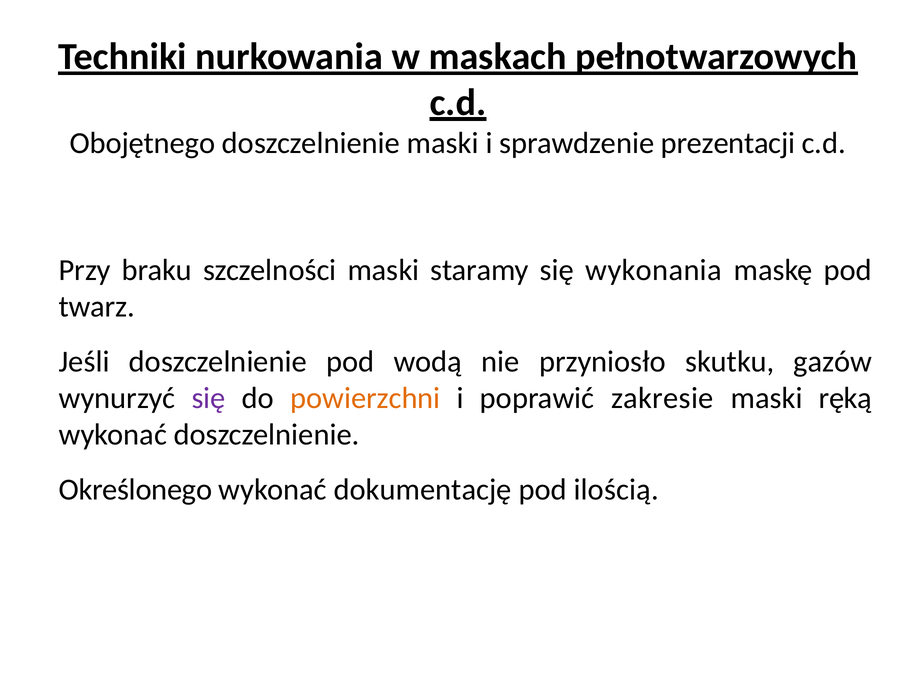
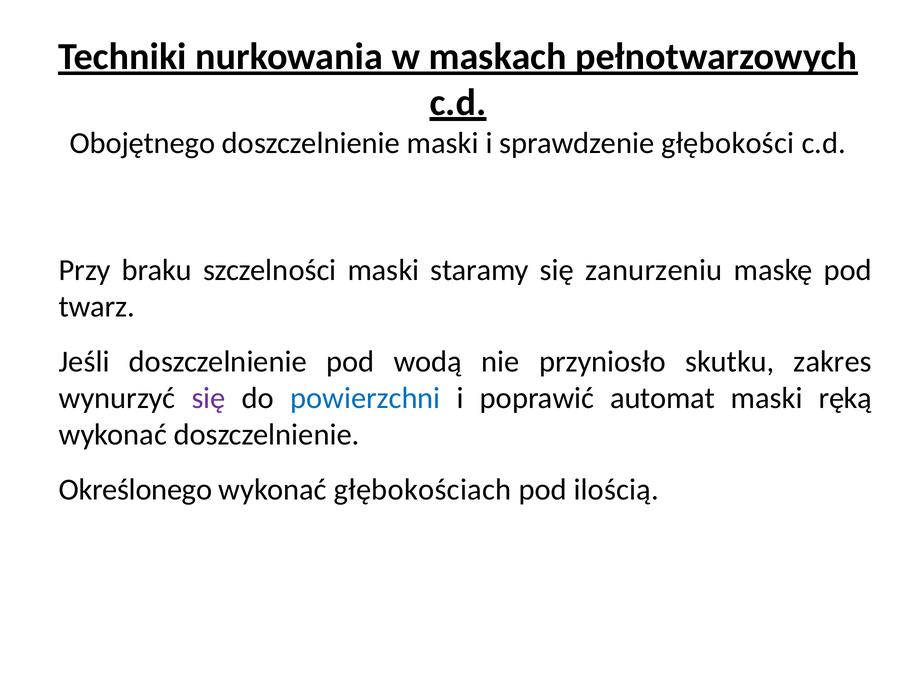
prezentacji: prezentacji -> głębokości (728, 143)
wykonania: wykonania -> zanurzeniu (654, 270)
gazów: gazów -> zakres (833, 362)
powierzchni colour: orange -> blue (365, 398)
zakresie: zakresie -> automat (663, 398)
dokumentację: dokumentację -> głębokościach (422, 489)
